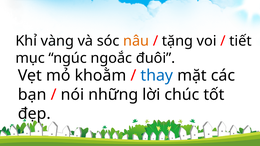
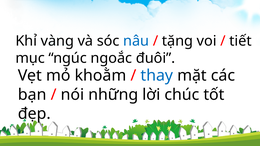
nâu colour: orange -> blue (136, 41)
